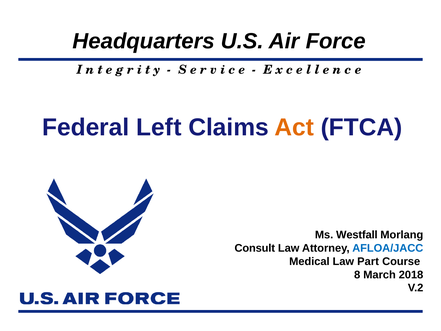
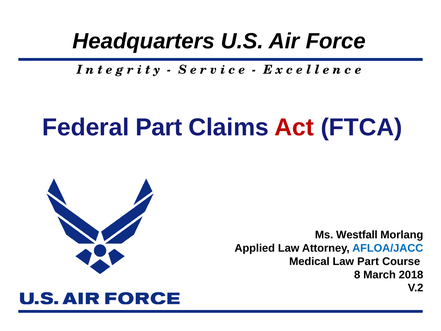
Federal Left: Left -> Part (159, 127)
Act colour: orange -> red (294, 127)
Consult: Consult -> Applied (255, 248)
